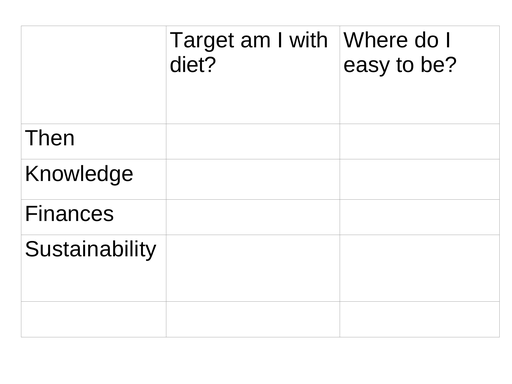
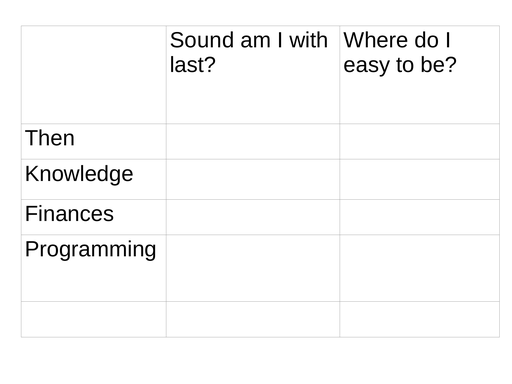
Target: Target -> Sound (202, 40)
diet: diet -> last (193, 65)
Sustainability: Sustainability -> Programming (91, 249)
